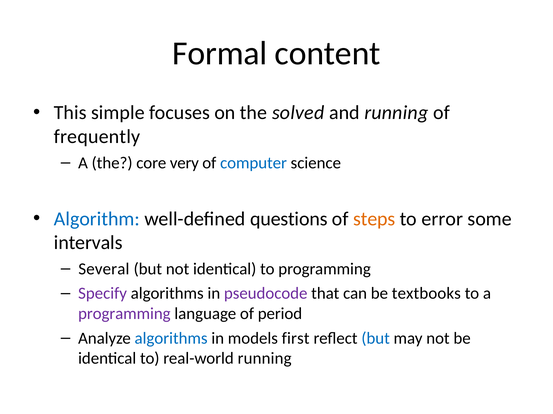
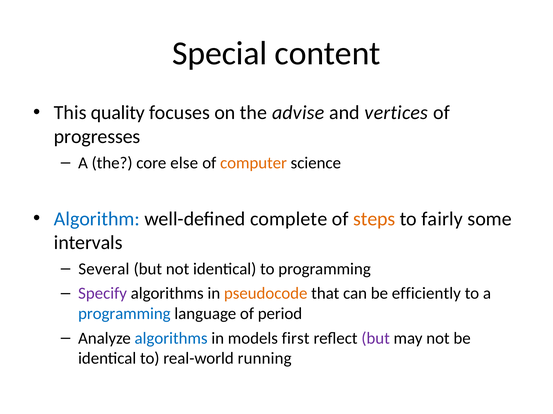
Formal: Formal -> Special (220, 54)
simple: simple -> quality (118, 113)
solved: solved -> advise (298, 113)
and running: running -> vertices (396, 113)
frequently: frequently -> progresses (97, 137)
very: very -> else (184, 163)
computer colour: blue -> orange (254, 163)
questions: questions -> complete (289, 219)
error: error -> fairly (442, 219)
pseudocode colour: purple -> orange (266, 294)
textbooks: textbooks -> efficiently (426, 294)
programming colour: purple -> blue (124, 314)
but colour: blue -> purple (376, 339)
